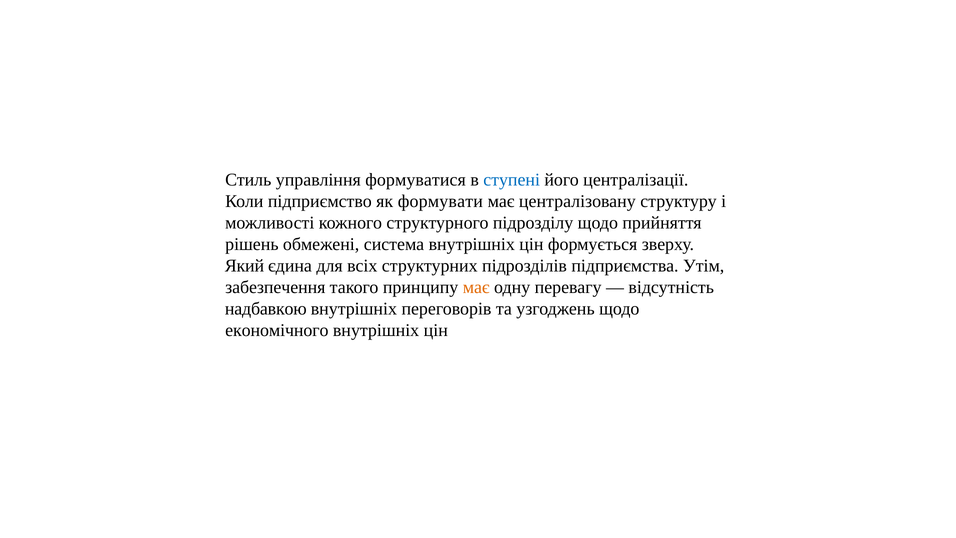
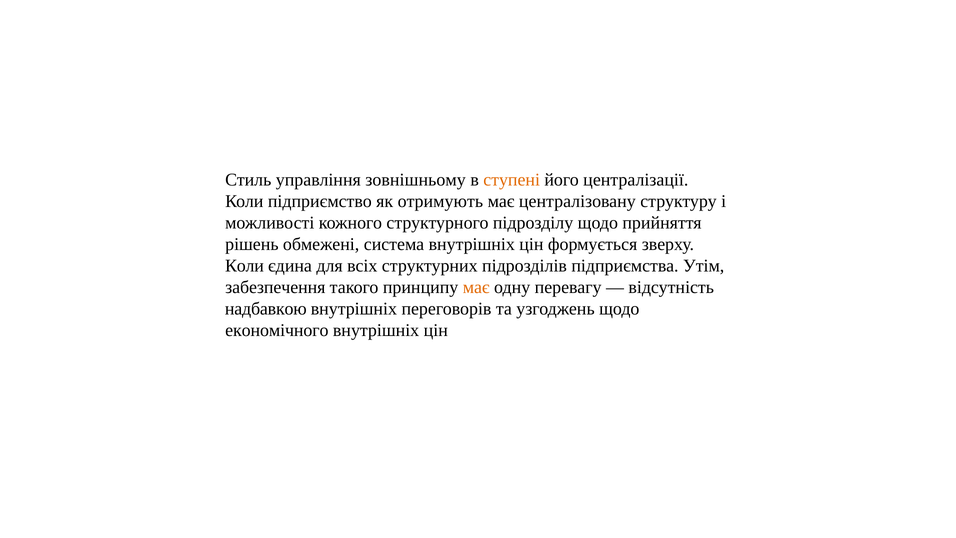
формуватися: формуватися -> зовнішньому (416, 180)
ступені colour: blue -> orange (512, 180)
формувати: формувати -> отримують (440, 201)
Який: Який -> Коли (244, 266)
